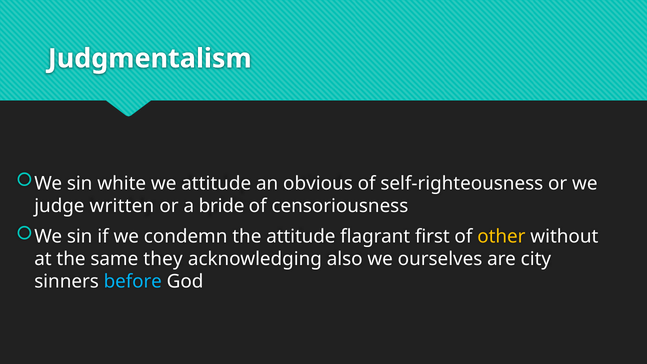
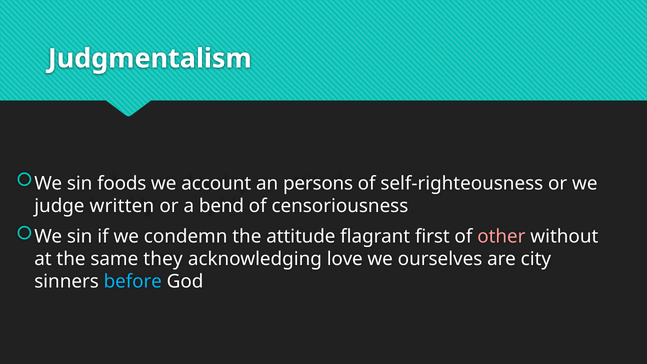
white: white -> foods (122, 183)
we attitude: attitude -> account (216, 183)
obvious: obvious -> persons (318, 183)
bride: bride -> bend (221, 206)
other colour: yellow -> pink (501, 236)
also: also -> love (345, 259)
